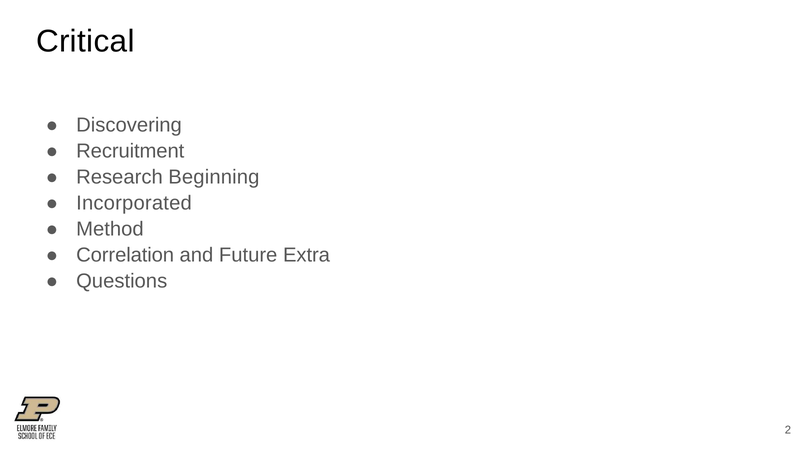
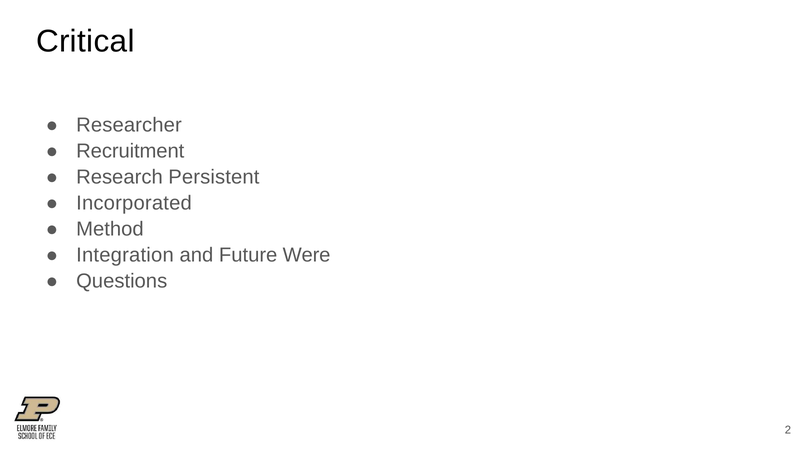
Discovering: Discovering -> Researcher (129, 125)
Beginning: Beginning -> Persistent (214, 177)
Correlation: Correlation -> Integration (125, 256)
Extra: Extra -> Were (307, 256)
